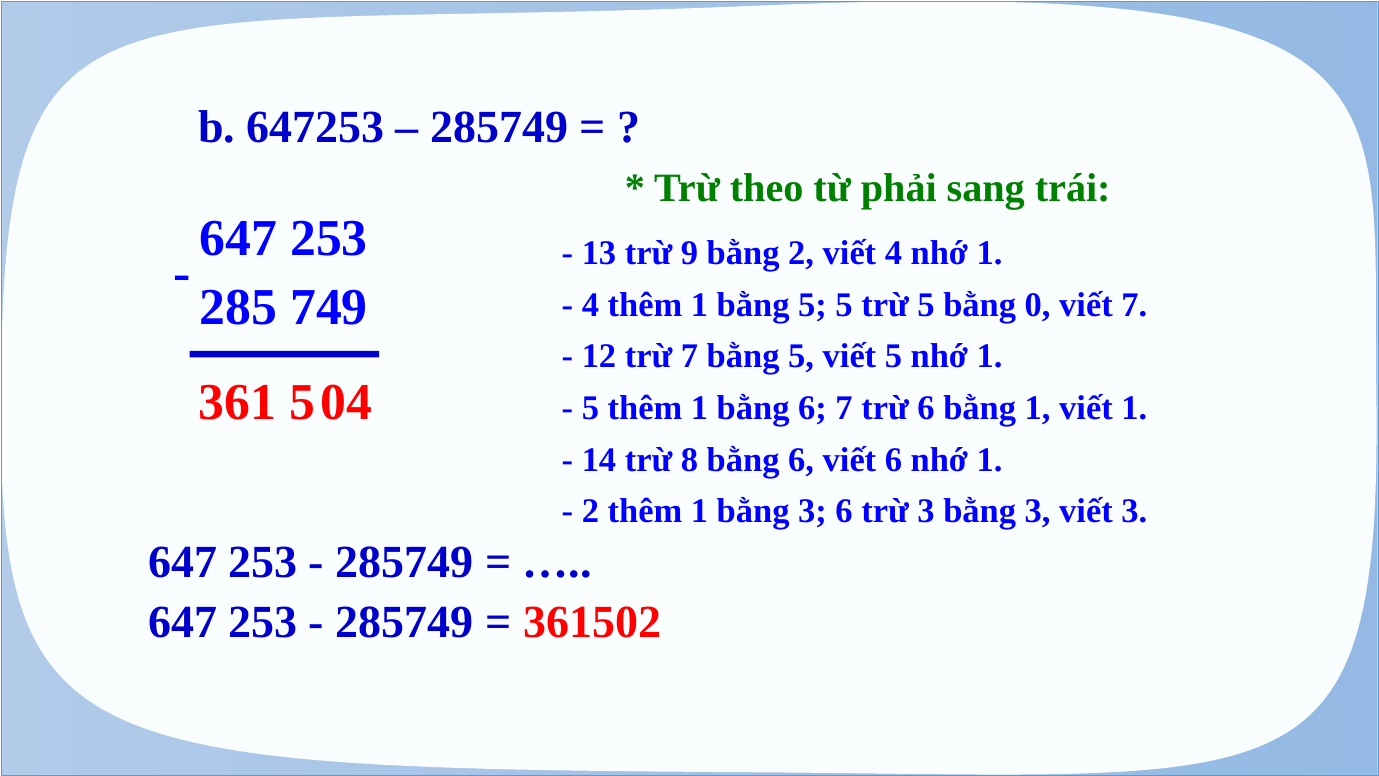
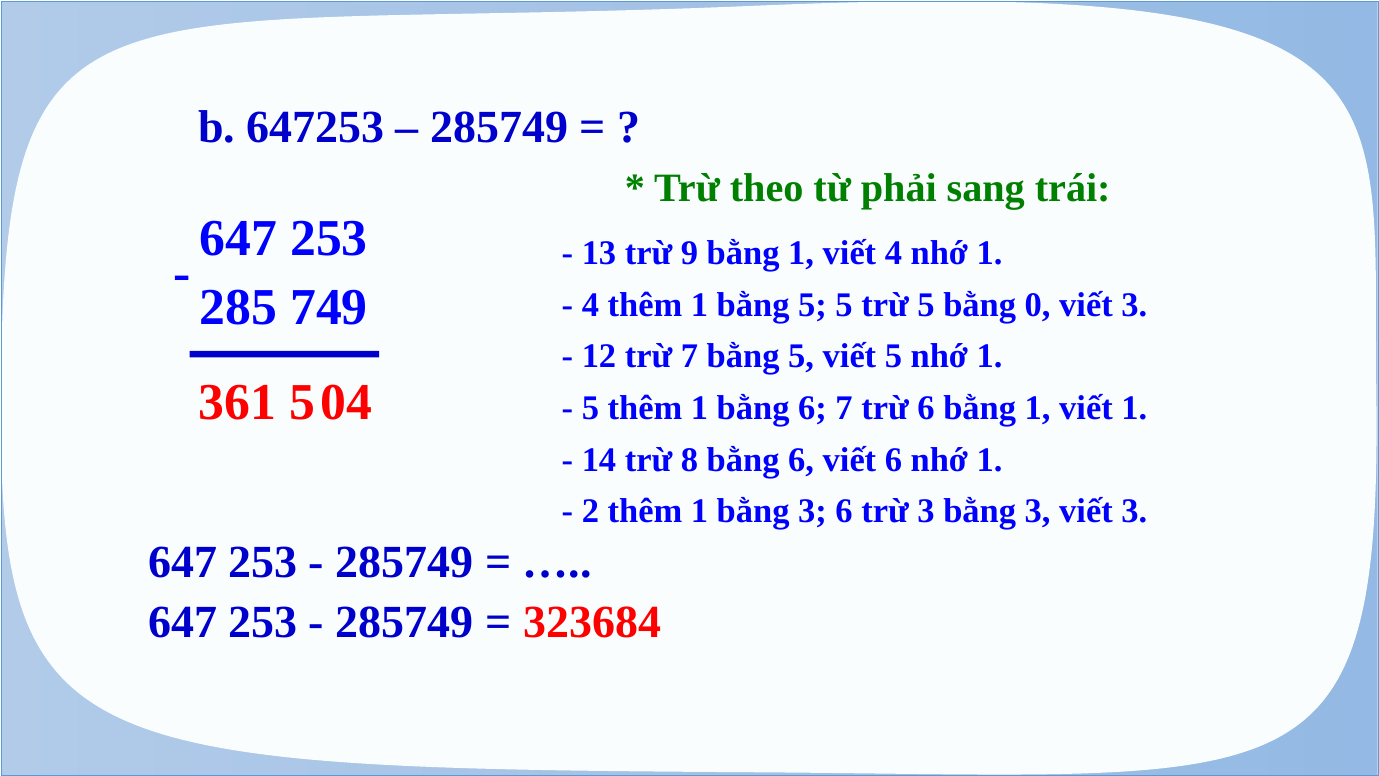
9 bằng 2: 2 -> 1 (801, 253)
0 viết 7: 7 -> 3 (1134, 305)
361502: 361502 -> 323684 (592, 623)
